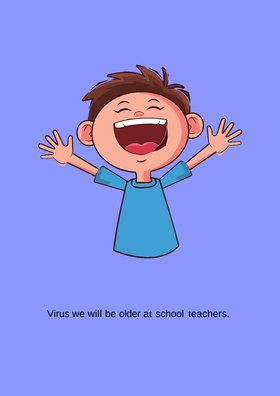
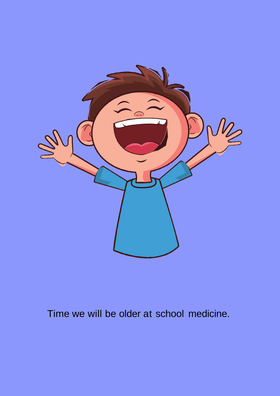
Virus: Virus -> Time (58, 314)
teachers: teachers -> medicine (209, 314)
